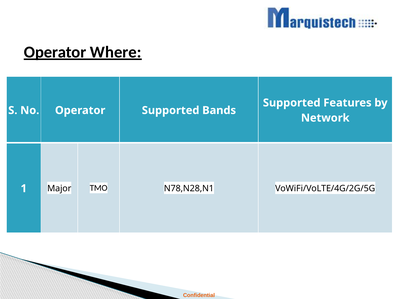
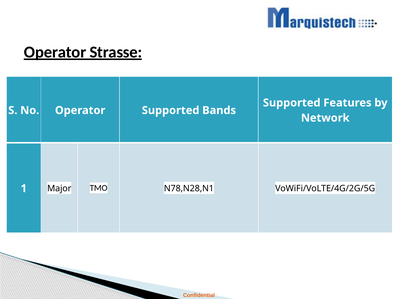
Where: Where -> Strasse (116, 52)
